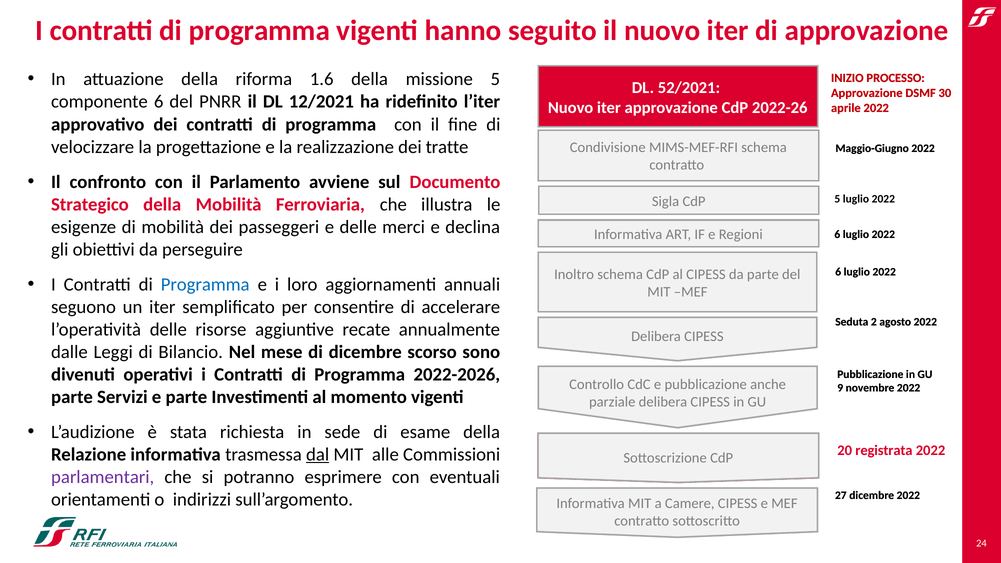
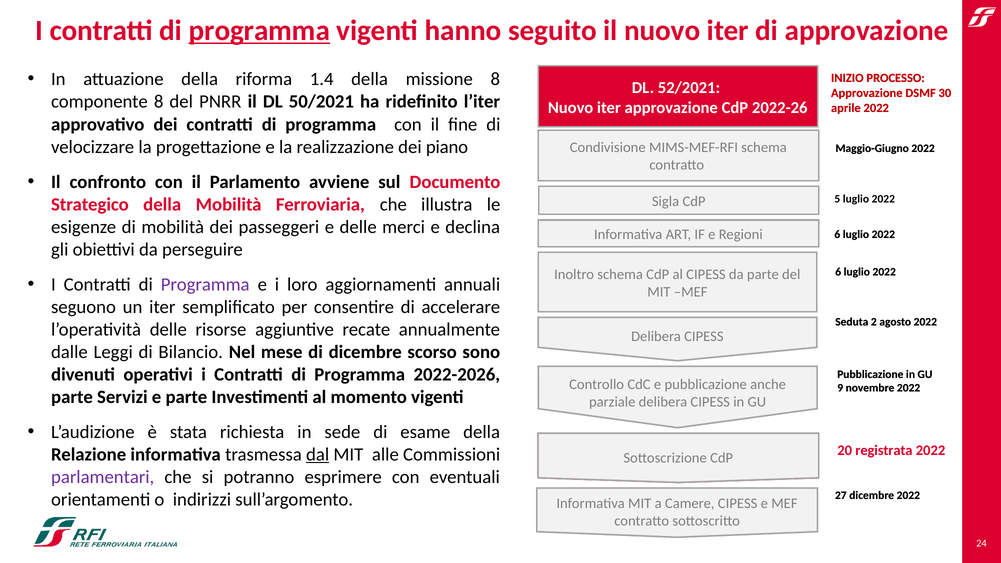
programma underline: none -> present (259, 31)
1.6: 1.6 -> 1.4 (322, 79)
missione 5: 5 -> 8 (495, 79)
componente 6: 6 -> 8 (159, 102)
12/2021: 12/2021 -> 50/2021 (321, 102)
tratte: tratte -> piano (447, 147)
Programma colour: blue -> purple (205, 284)
